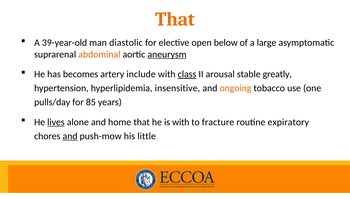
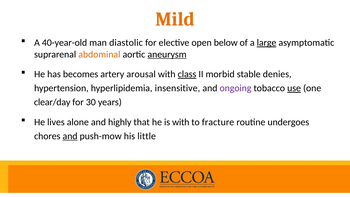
That: That -> Mild (175, 19)
39-year-old: 39-year-old -> 40-year-old (65, 43)
large underline: none -> present (267, 43)
include: include -> arousal (141, 74)
arousal: arousal -> morbid (220, 74)
greatly: greatly -> denies (277, 74)
ongoing colour: orange -> purple (236, 88)
use underline: none -> present (294, 88)
pulls/day: pulls/day -> clear/day (52, 102)
85: 85 -> 30 (91, 102)
lives underline: present -> none (56, 122)
home: home -> highly (120, 122)
expiratory: expiratory -> undergoes (288, 122)
